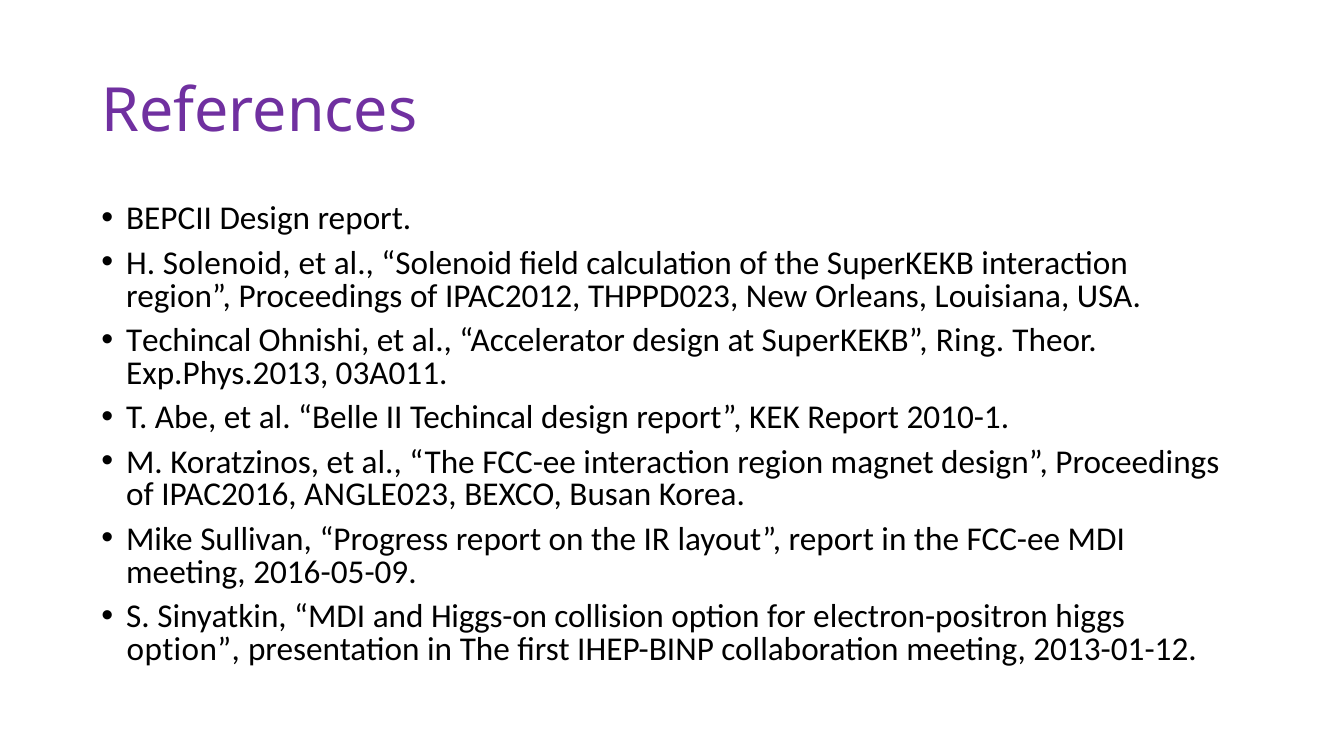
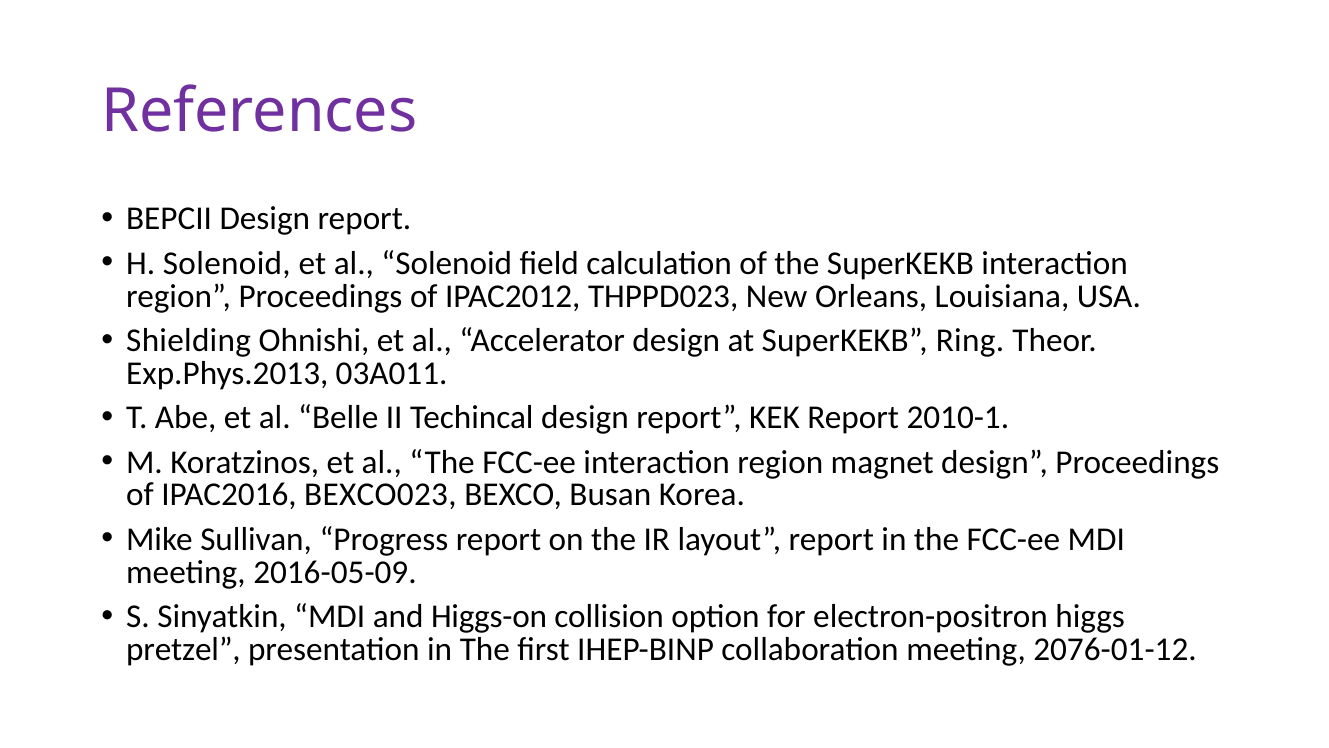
Techincal: Techincal -> Shielding (189, 341)
ANGLE023: ANGLE023 -> BEXCO023 (380, 495)
option: option -> pretzel (184, 649)
2013-01-12: 2013-01-12 -> 2076-01-12 (1115, 649)
